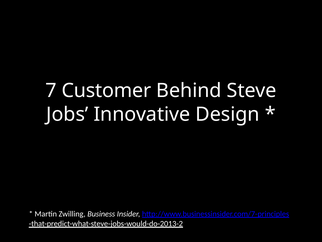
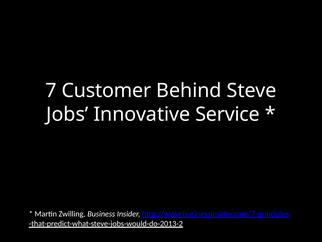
Design: Design -> Service (228, 114)
